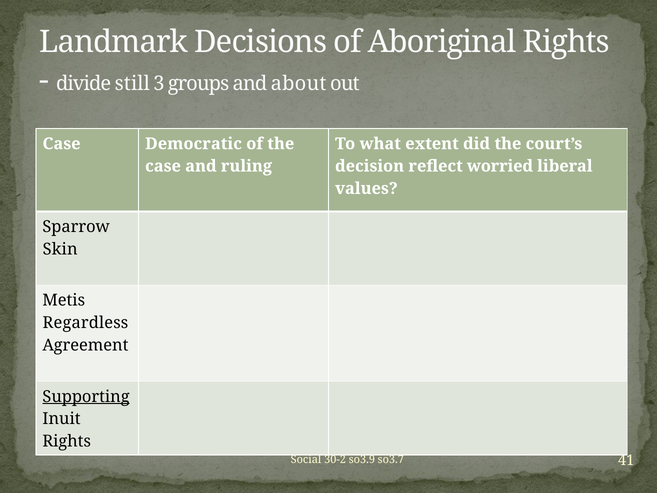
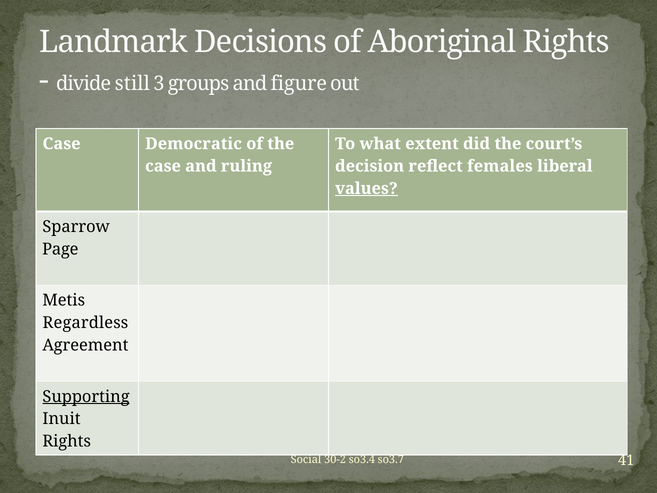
about: about -> figure (299, 84)
worried: worried -> females (500, 166)
values underline: none -> present (366, 188)
Skin: Skin -> Page (60, 249)
so3.9: so3.9 -> so3.4 (362, 459)
